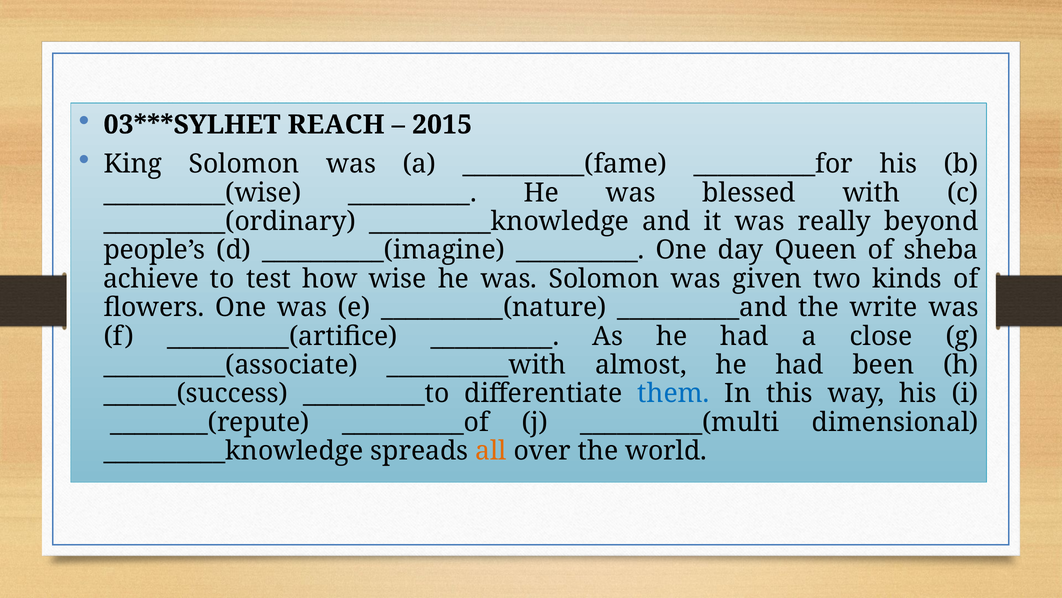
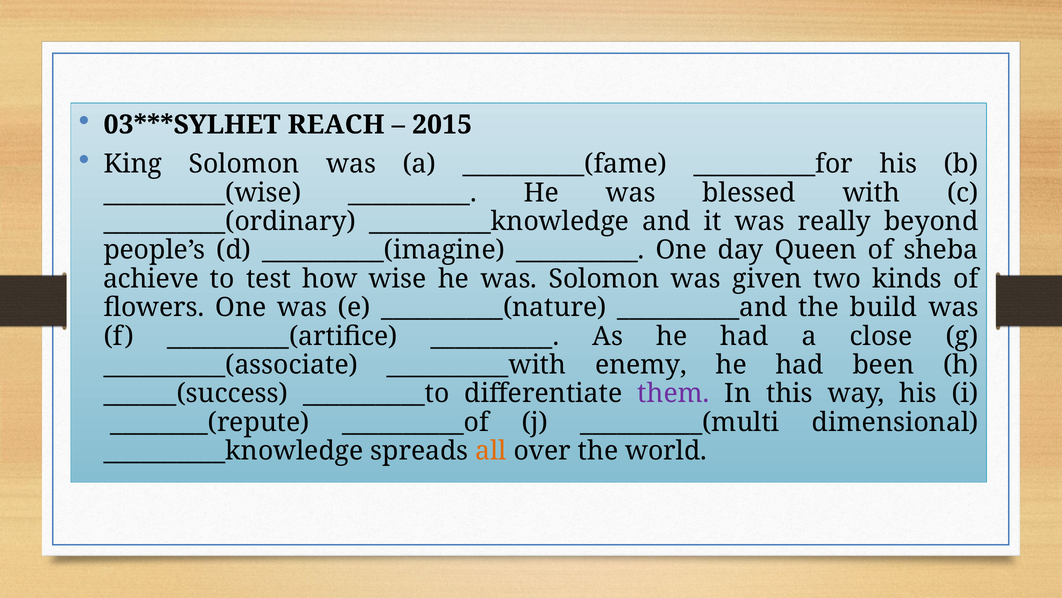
write: write -> build (884, 307)
almost: almost -> enemy (641, 365)
them colour: blue -> purple (673, 393)
